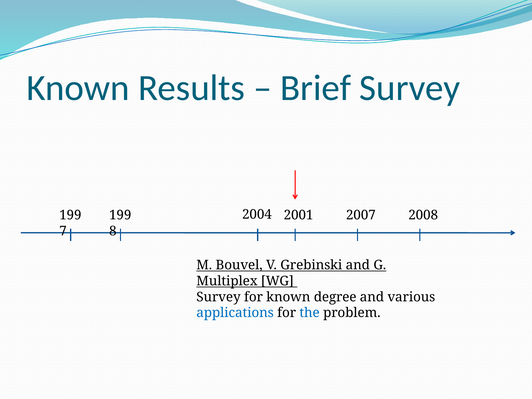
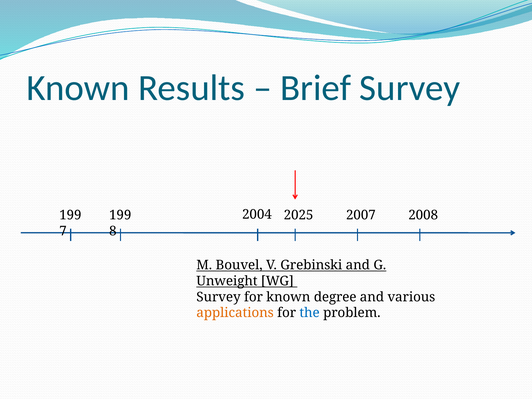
2001: 2001 -> 2025 (299, 215)
Multiplex: Multiplex -> Unweight (227, 281)
applications colour: blue -> orange (235, 313)
